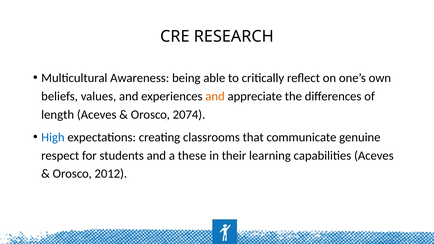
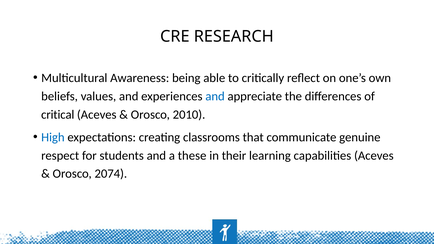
and colour: orange -> blue (215, 96)
length: length -> critical (58, 115)
2074: 2074 -> 2010 (189, 115)
2012: 2012 -> 2074 (111, 174)
